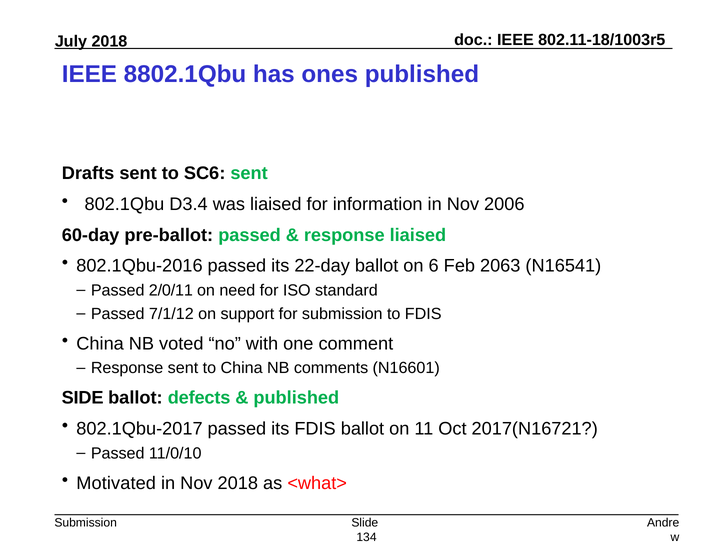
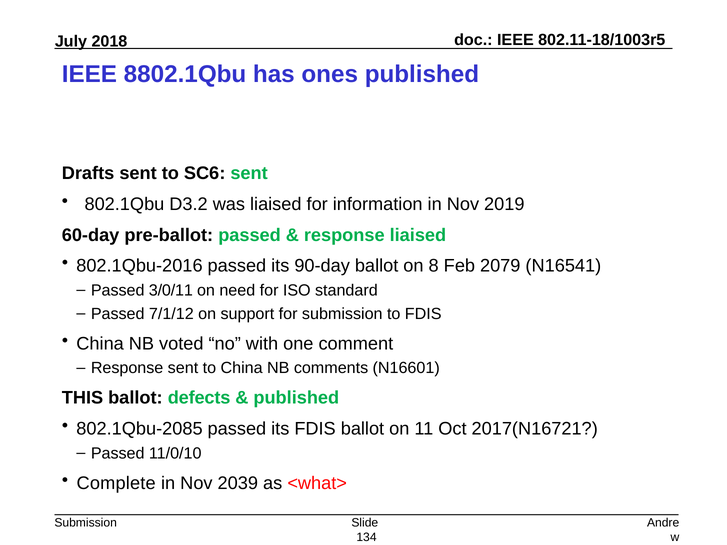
D3.4: D3.4 -> D3.2 (188, 204)
2006: 2006 -> 2019 (504, 204)
22-day: 22-day -> 90-day (322, 266)
6: 6 -> 8 (434, 266)
2063: 2063 -> 2079 (500, 266)
2/0/11: 2/0/11 -> 3/0/11 (171, 291)
SIDE: SIDE -> THIS (82, 398)
802.1Qbu-2017: 802.1Qbu-2017 -> 802.1Qbu-2085 (139, 429)
Motivated: Motivated -> Complete (116, 483)
Nov 2018: 2018 -> 2039 (238, 483)
